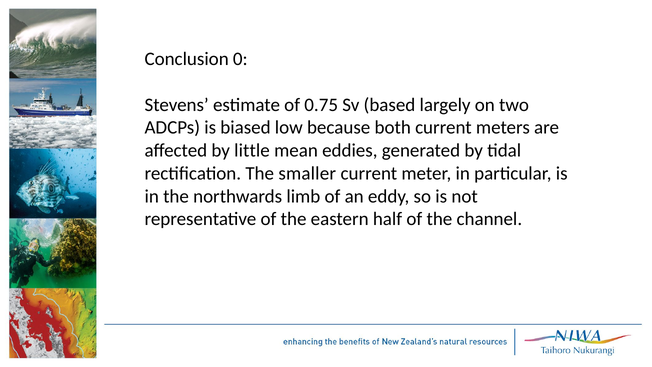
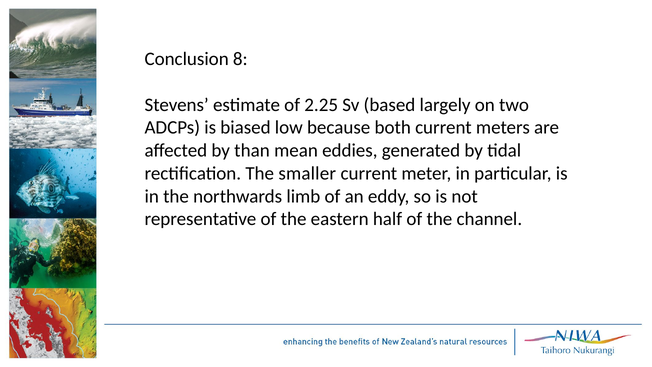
0: 0 -> 8 (240, 59)
0.75: 0.75 -> 2.25 (321, 105)
little: little -> than (252, 150)
